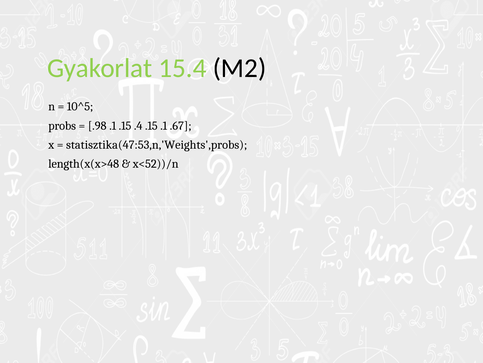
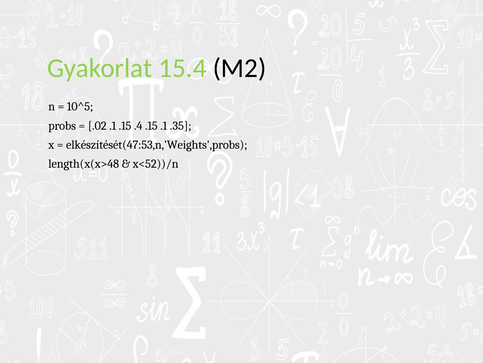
.98: .98 -> .02 (97, 125)
.67: .67 -> .35 (181, 125)
statisztika(47:53,n,'Weights',probs: statisztika(47:53,n,'Weights',probs -> elkészítését(47:53,n,'Weights',probs (157, 145)
